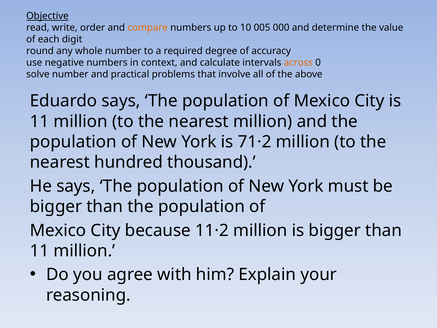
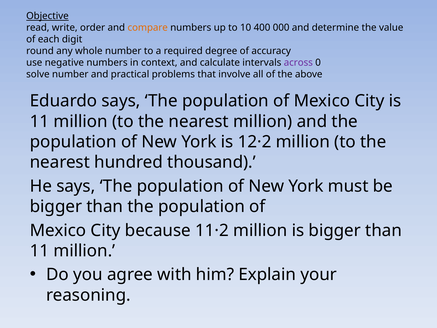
005: 005 -> 400 (262, 28)
across colour: orange -> purple (298, 63)
71·2: 71·2 -> 12·2 (255, 142)
